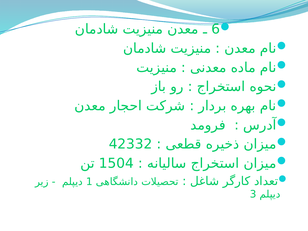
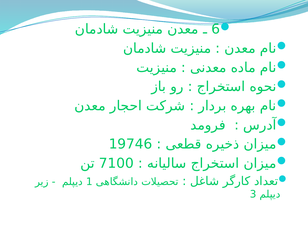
42332: 42332 -> 19746 (131, 144)
1504: 1504 -> 7100 (116, 163)
